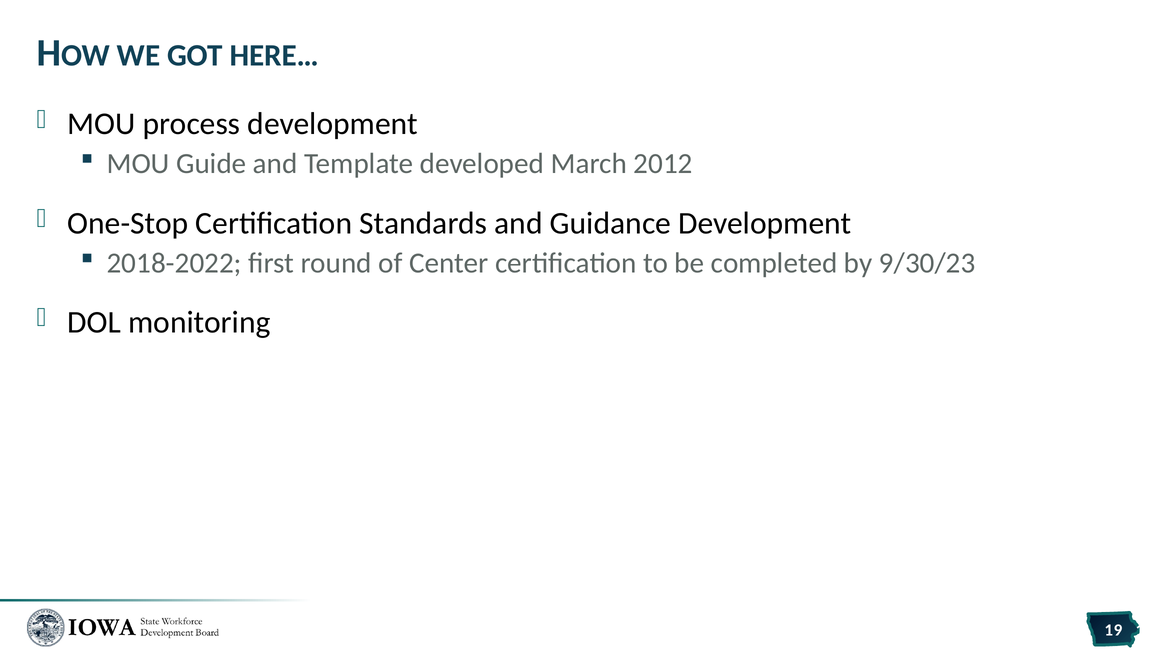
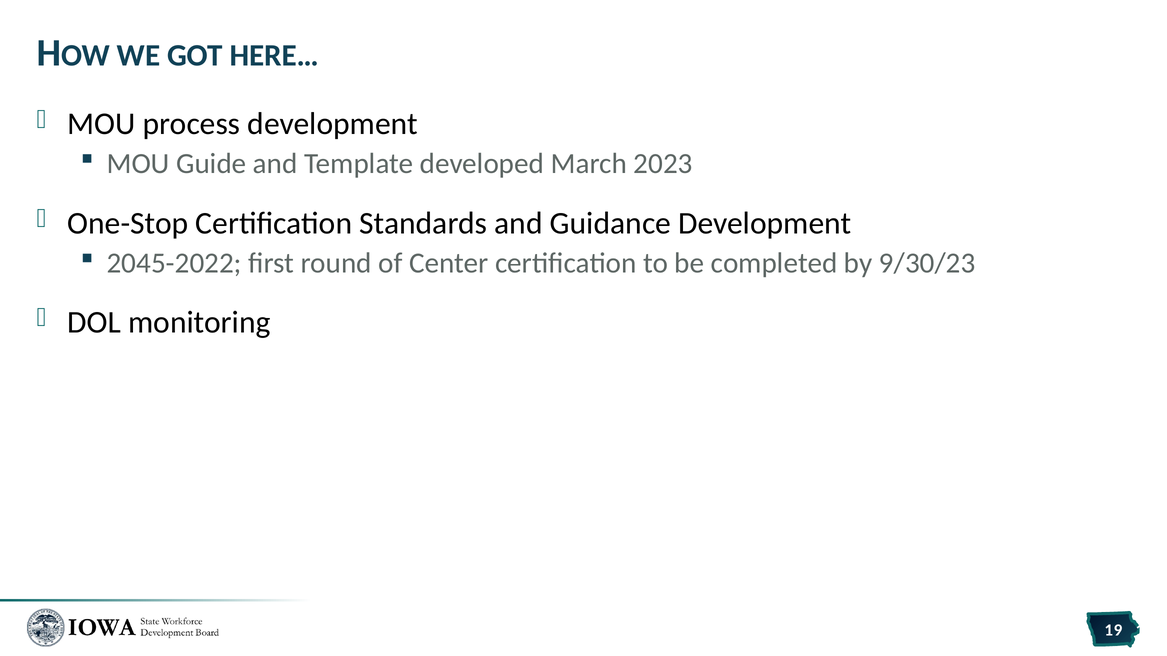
2012: 2012 -> 2023 (663, 164)
2018-2022: 2018-2022 -> 2045-2022 (174, 263)
